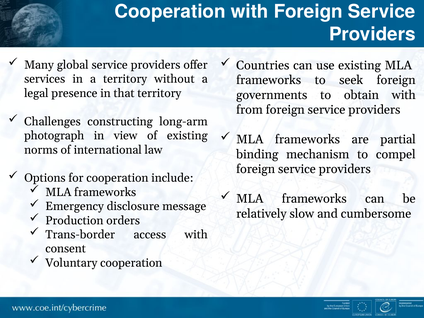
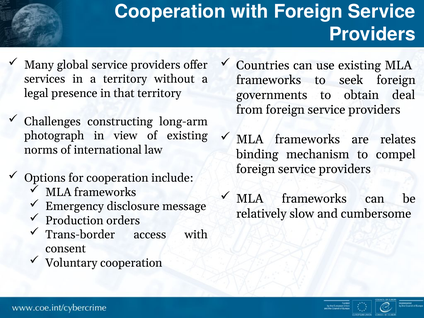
obtain with: with -> deal (404, 95)
partial: partial -> relates (398, 140)
